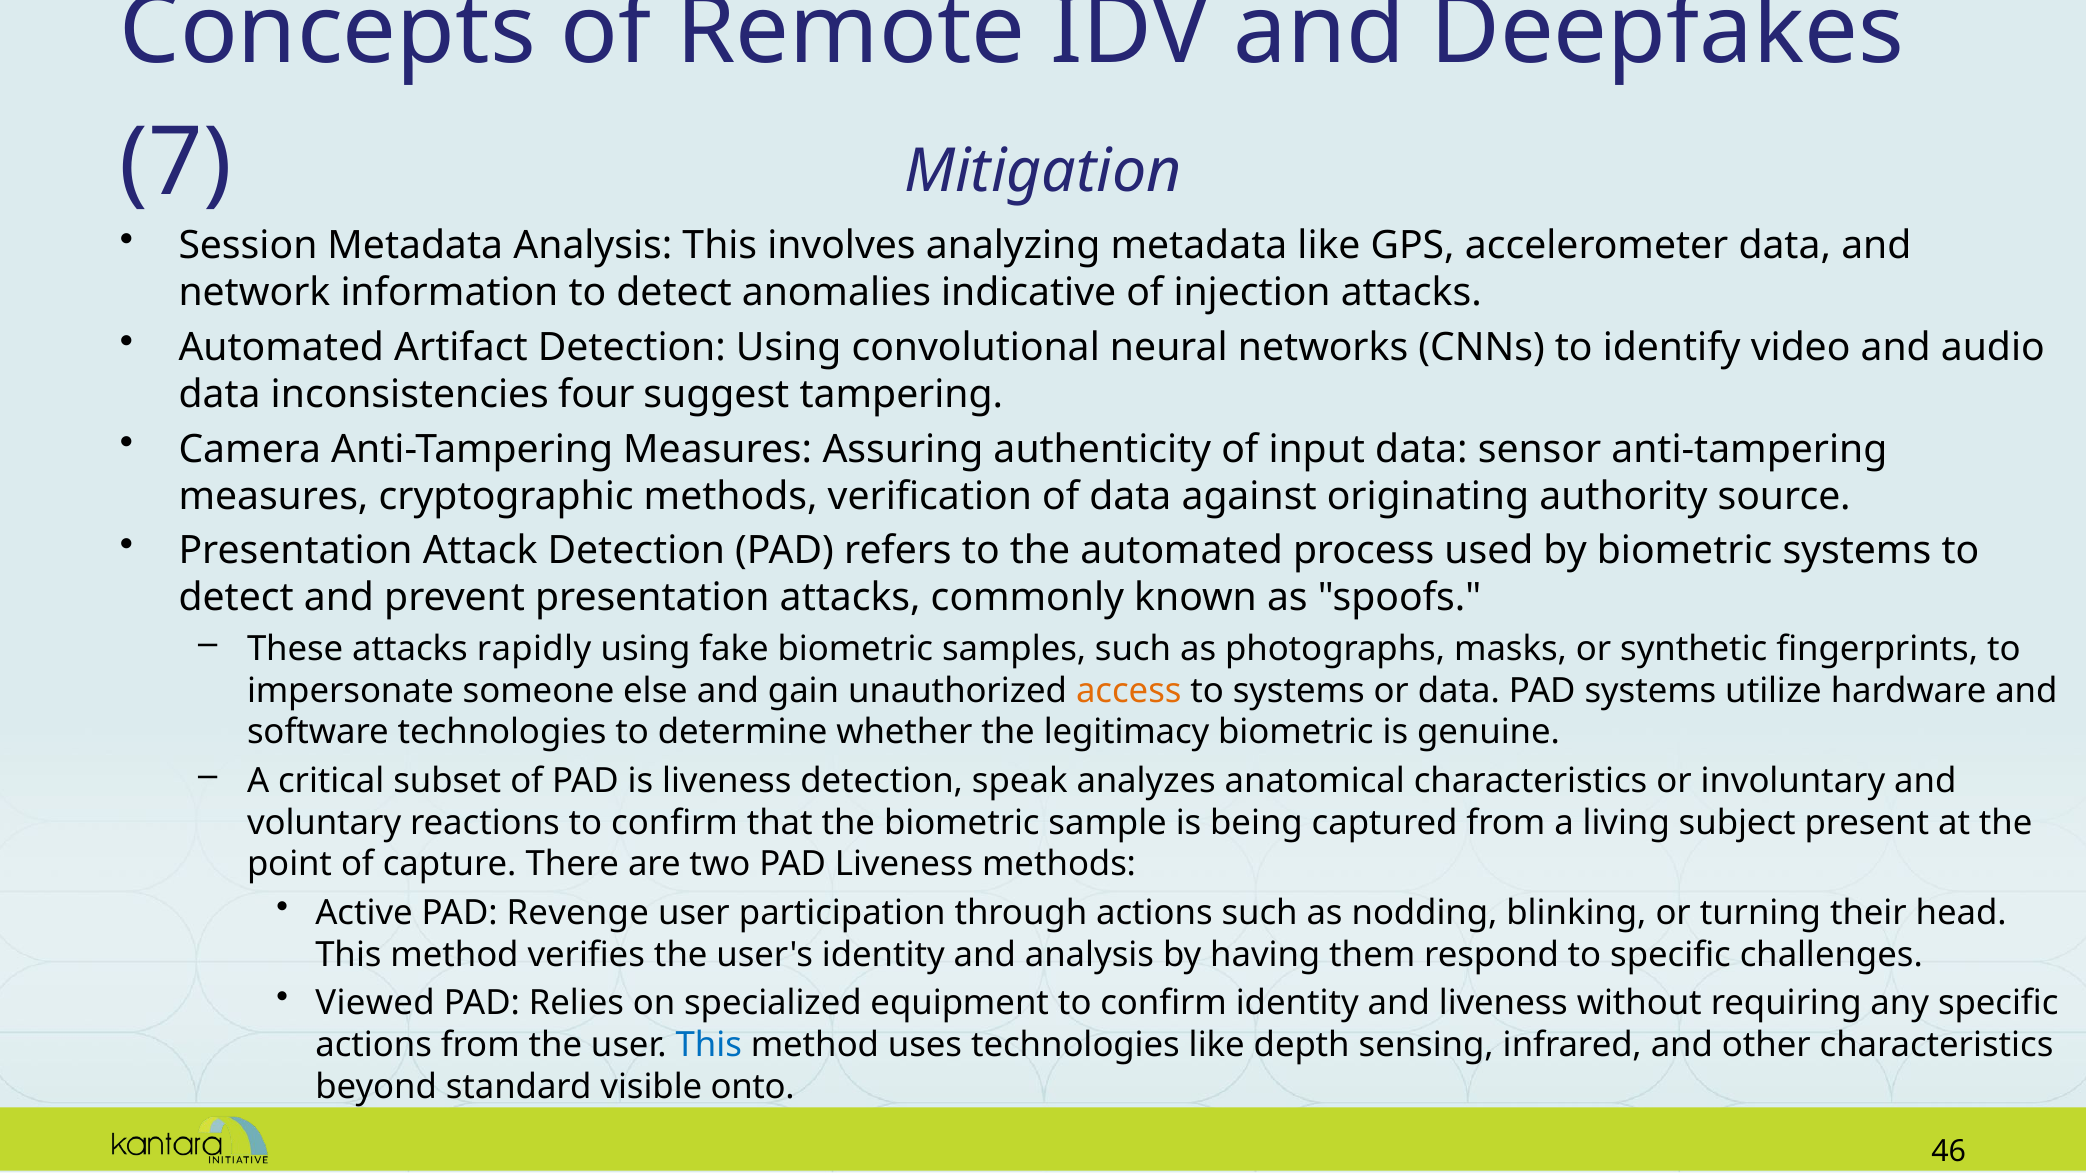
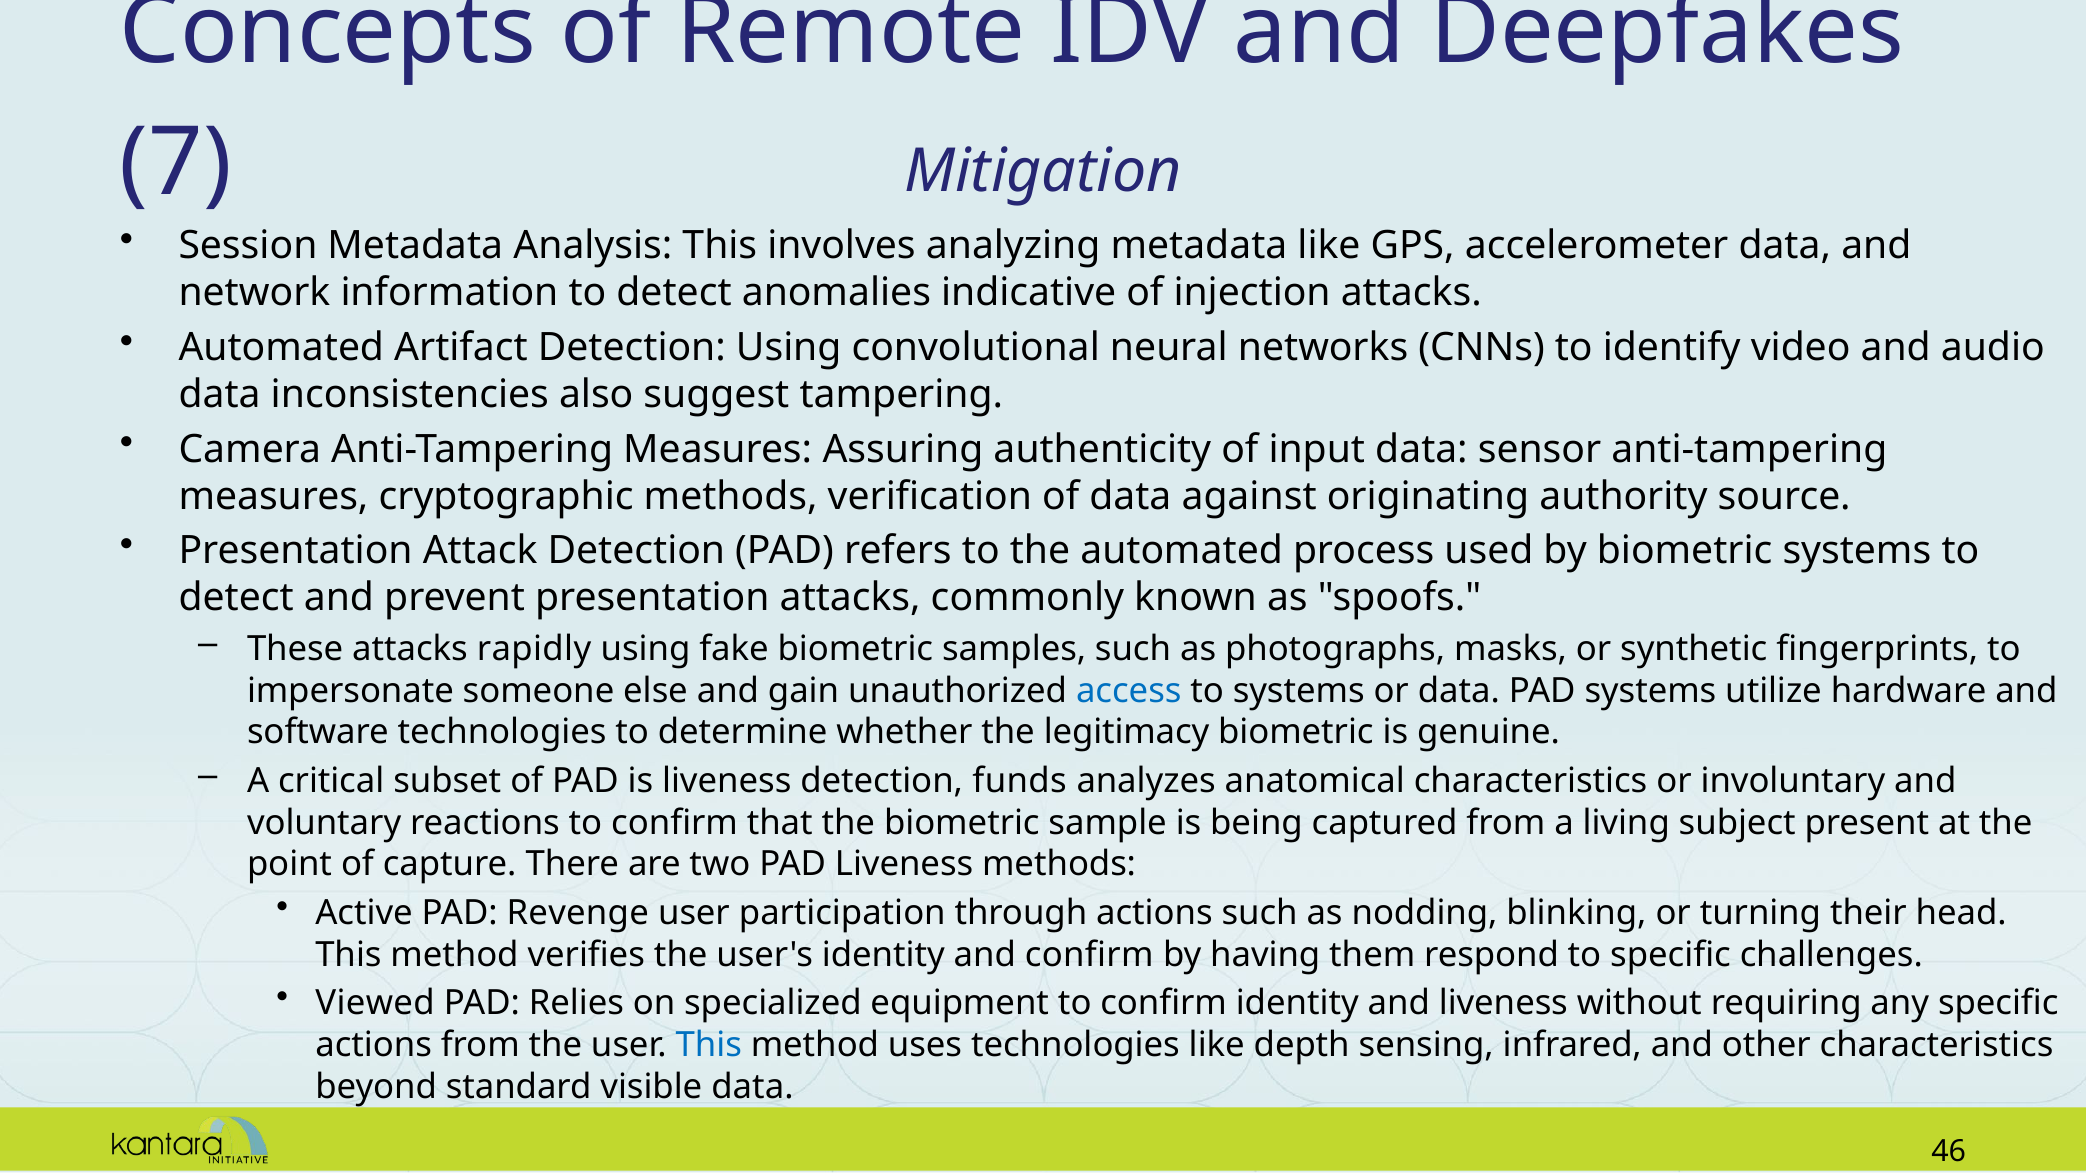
four: four -> also (596, 395)
access colour: orange -> blue (1129, 691)
speak: speak -> funds (1020, 781)
and analysis: analysis -> confirm (1089, 955)
visible onto: onto -> data (752, 1087)
